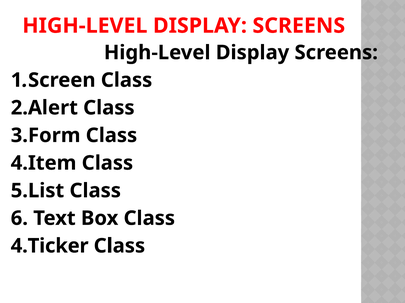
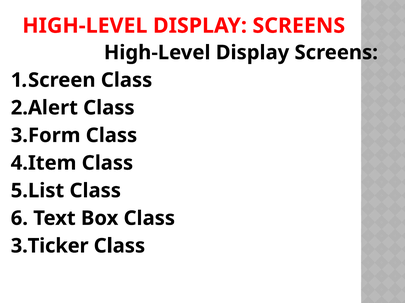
4.Ticker: 4.Ticker -> 3.Ticker (50, 246)
